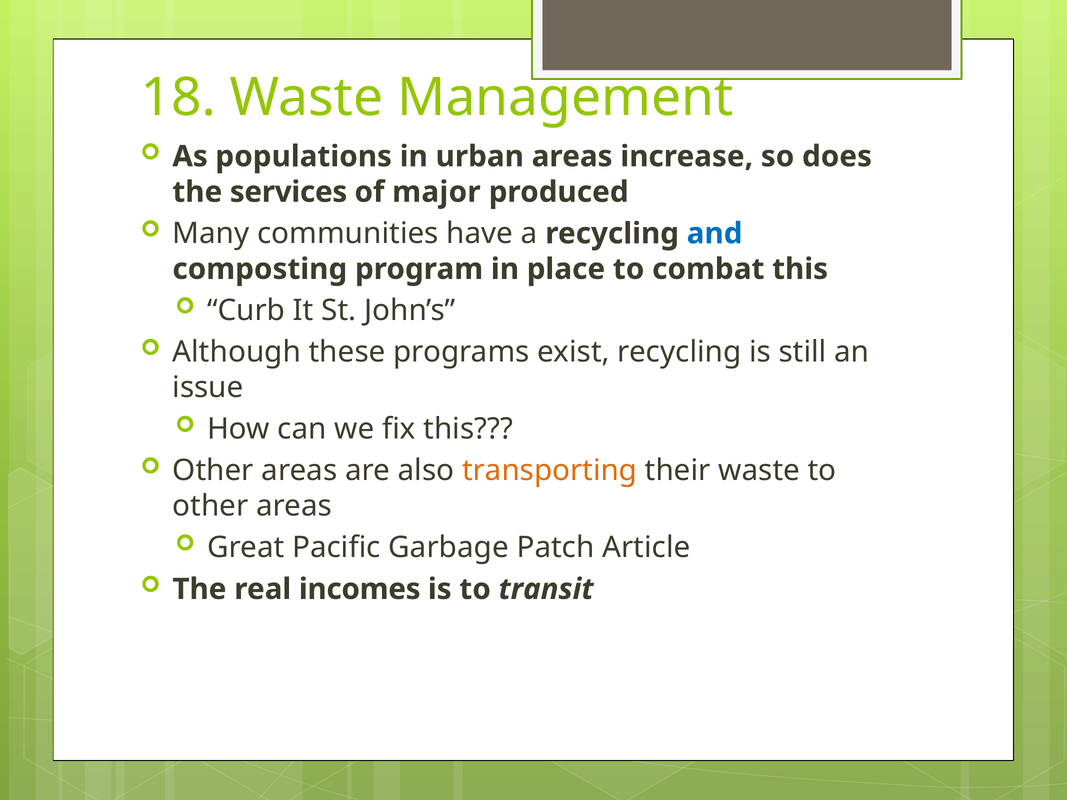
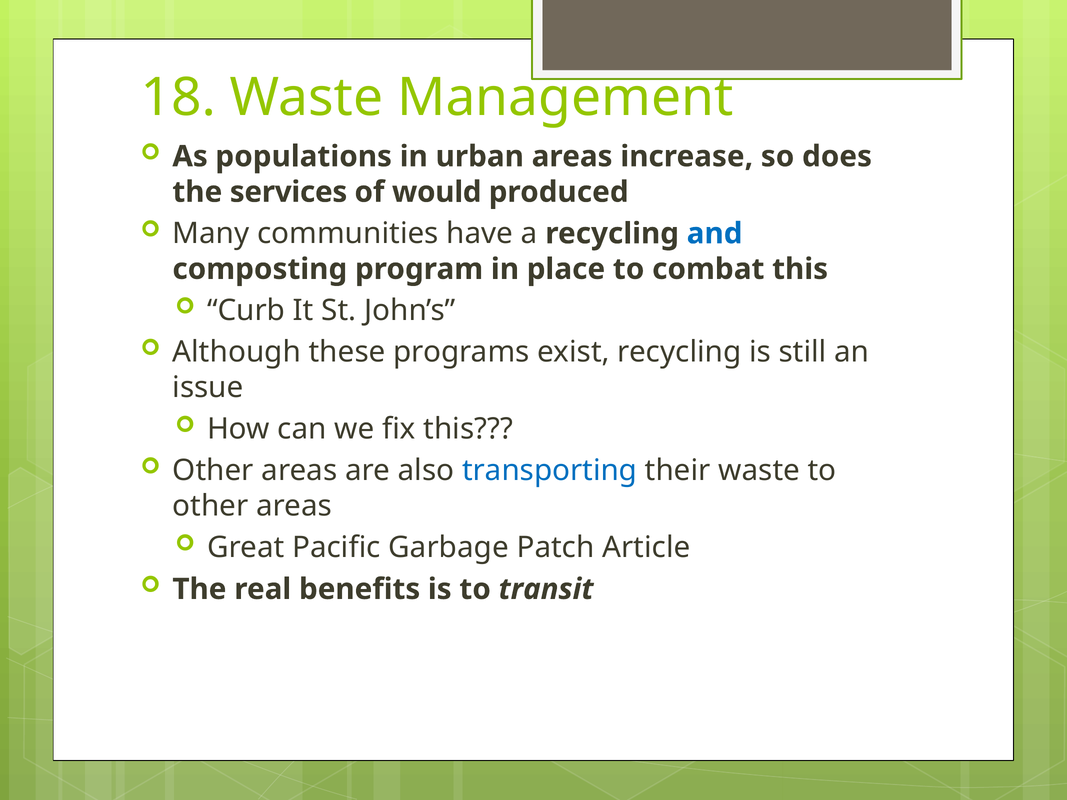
major: major -> would (437, 192)
transporting colour: orange -> blue (550, 471)
incomes: incomes -> benefits (360, 589)
